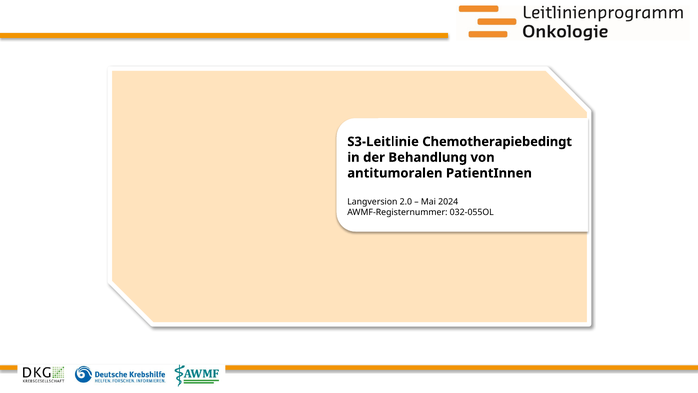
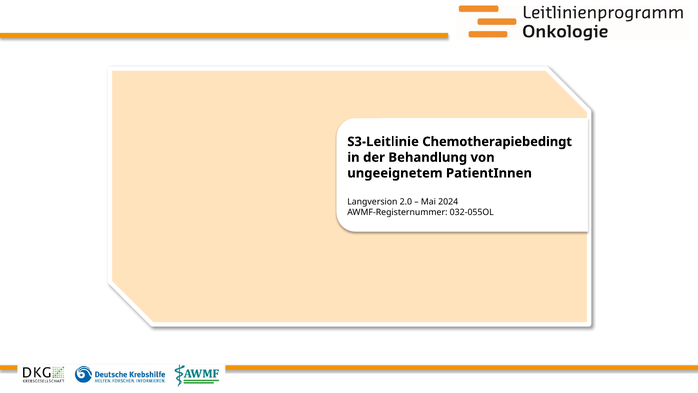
antitumoralen: antitumoralen -> ungeeignetem (395, 173)
